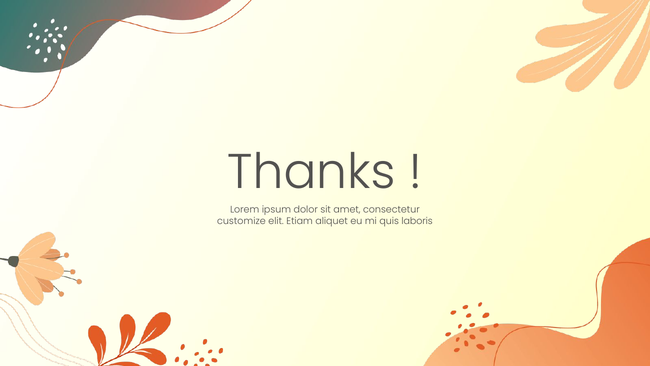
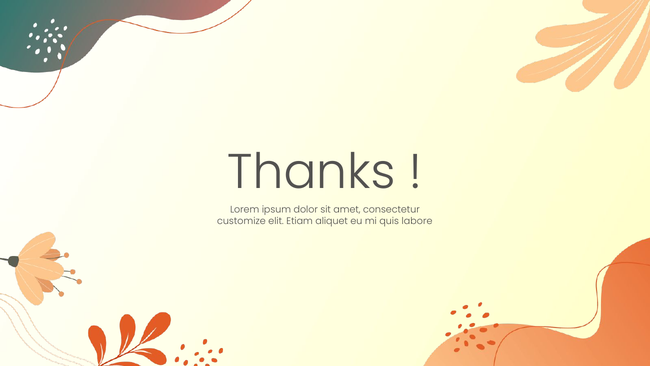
laboris: laboris -> labore (417, 221)
